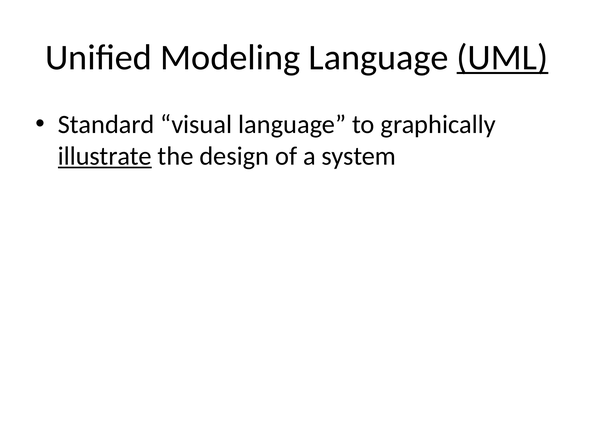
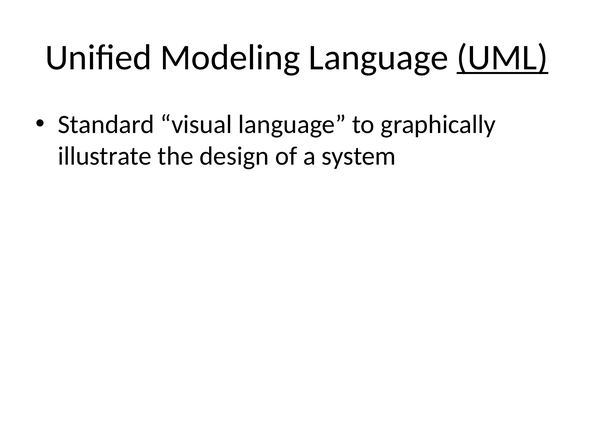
illustrate underline: present -> none (105, 156)
